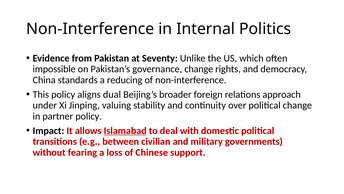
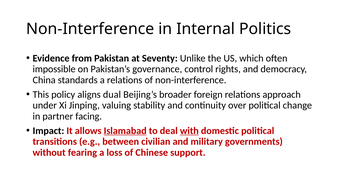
governance change: change -> control (199, 69)
a reducing: reducing -> relations (125, 80)
partner policy: policy -> facing (89, 116)
with underline: none -> present (189, 130)
